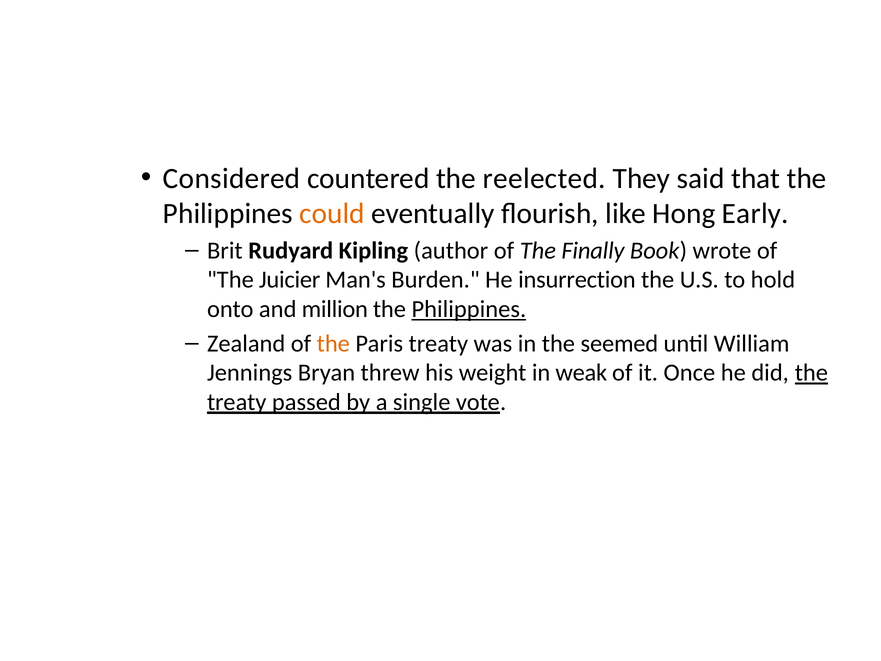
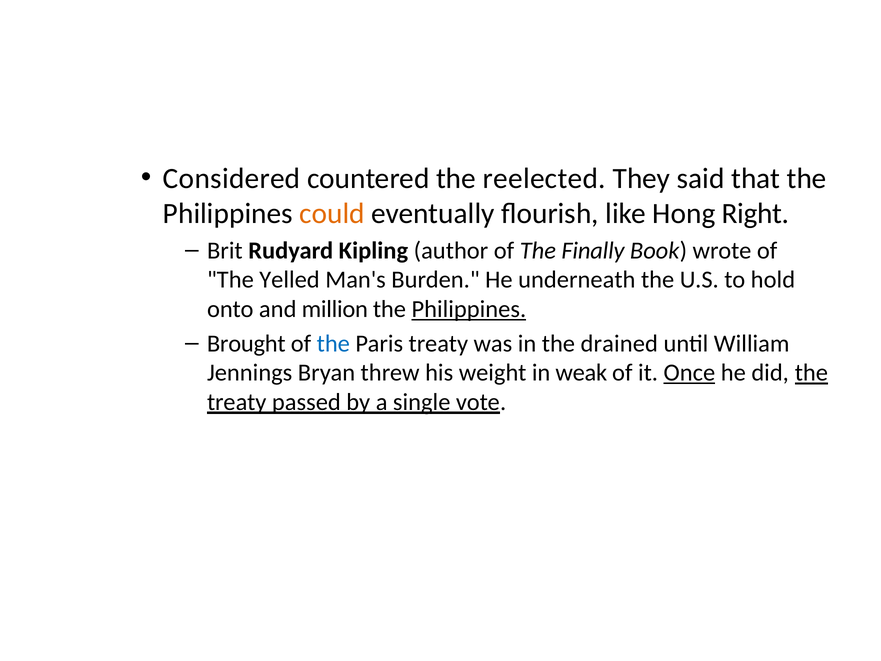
Early: Early -> Right (756, 214)
Juicier: Juicier -> Yelled (289, 280)
insurrection: insurrection -> underneath (577, 280)
Zealand: Zealand -> Brought (246, 343)
the colour: orange -> blue (333, 343)
seemed: seemed -> drained (619, 343)
Once underline: none -> present (689, 373)
